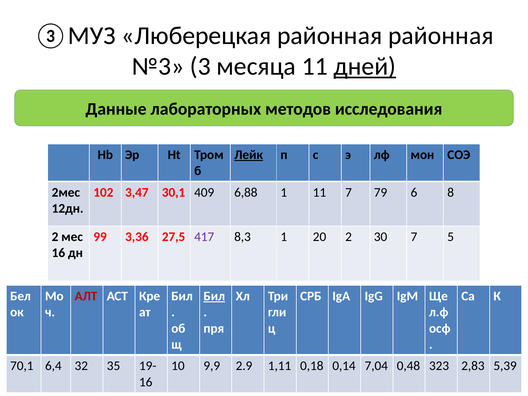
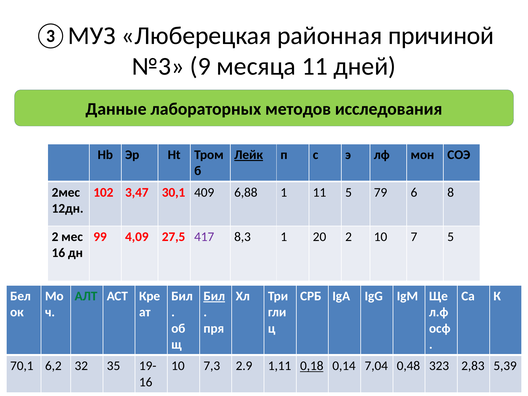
районная районная: районная -> причиной (441, 36)
3: 3 -> 9 (200, 66)
дней underline: present -> none (365, 66)
11 7: 7 -> 5 (349, 192)
3,36: 3,36 -> 4,09 (137, 237)
2 30: 30 -> 10 (381, 237)
АЛТ colour: red -> green (86, 296)
6,4: 6,4 -> 6,2 (53, 366)
9,9: 9,9 -> 7,3 (212, 366)
0,18 underline: none -> present (312, 366)
